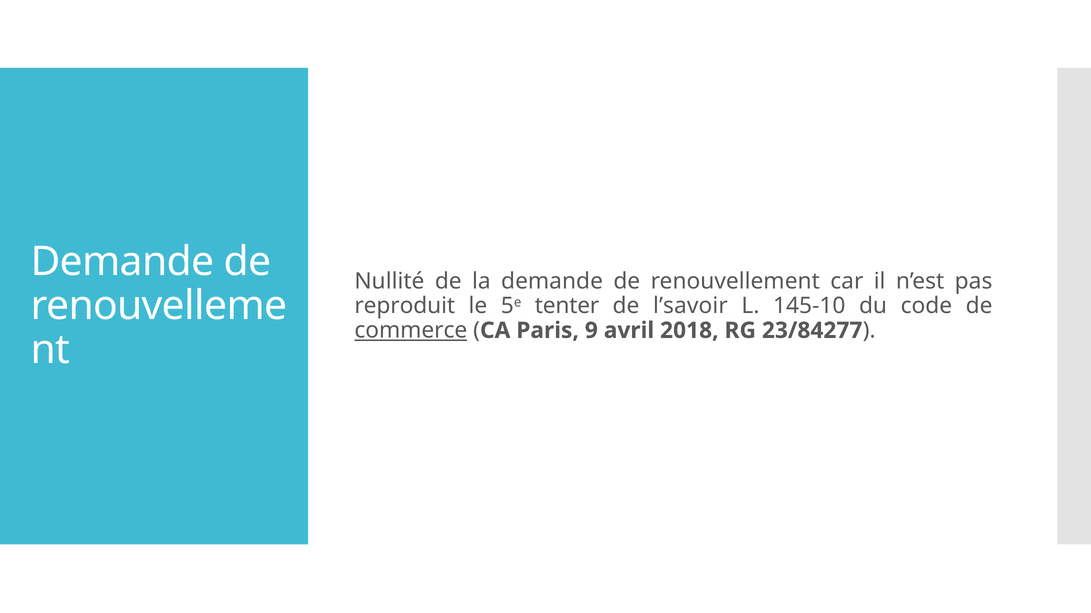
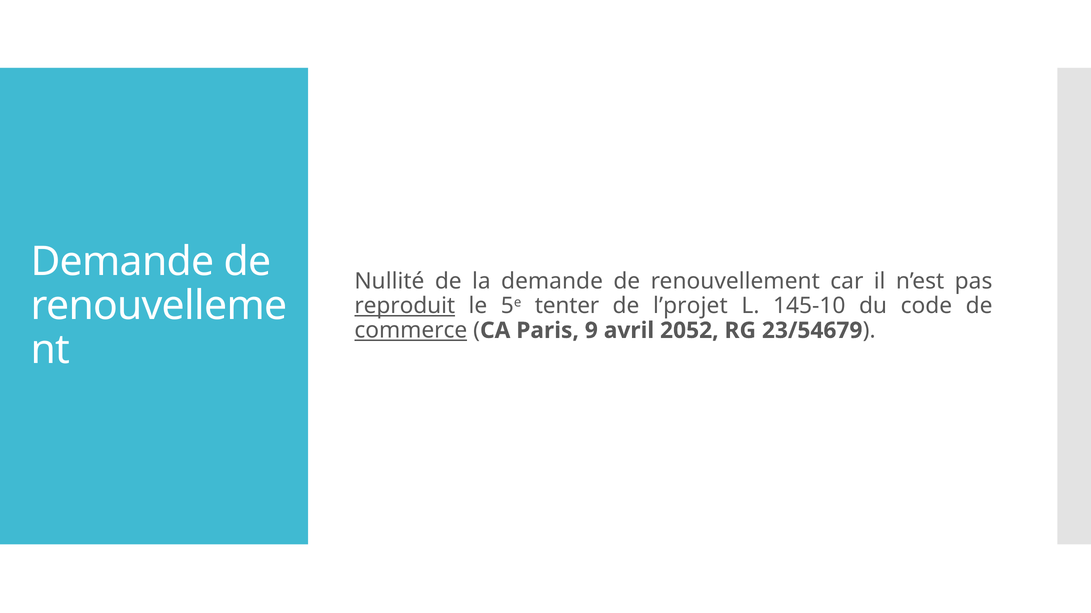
reproduit underline: none -> present (405, 306)
l’savoir: l’savoir -> l’projet (690, 306)
2018: 2018 -> 2052 (689, 331)
23/84277: 23/84277 -> 23/54679 (812, 331)
